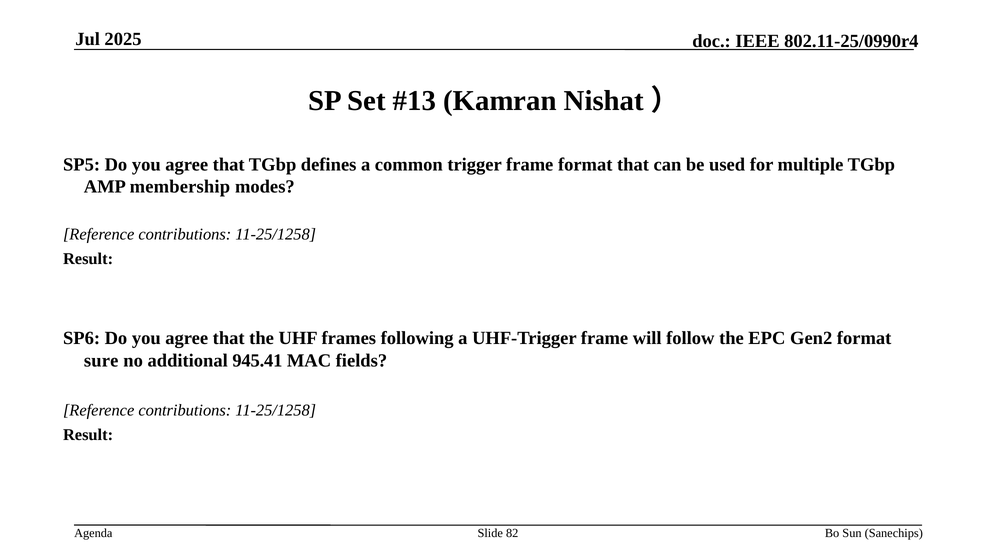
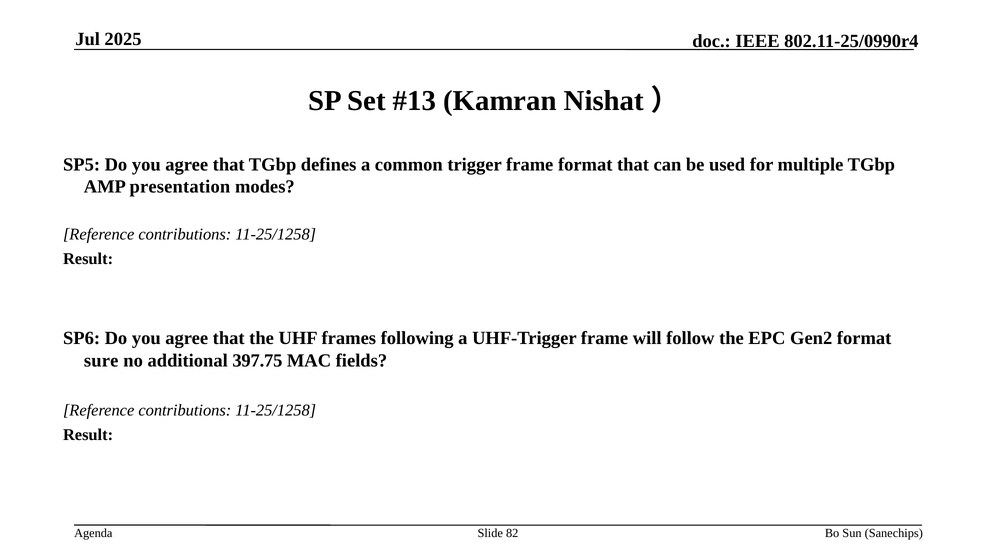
membership: membership -> presentation (180, 187)
945.41: 945.41 -> 397.75 (257, 360)
